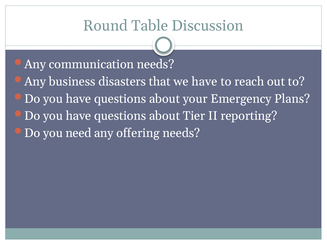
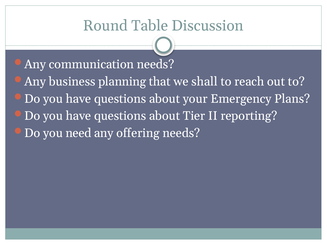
disasters: disasters -> planning (122, 82)
we have: have -> shall (204, 82)
